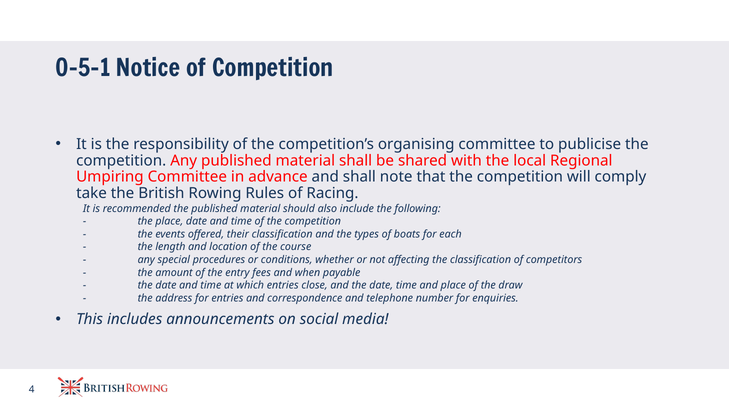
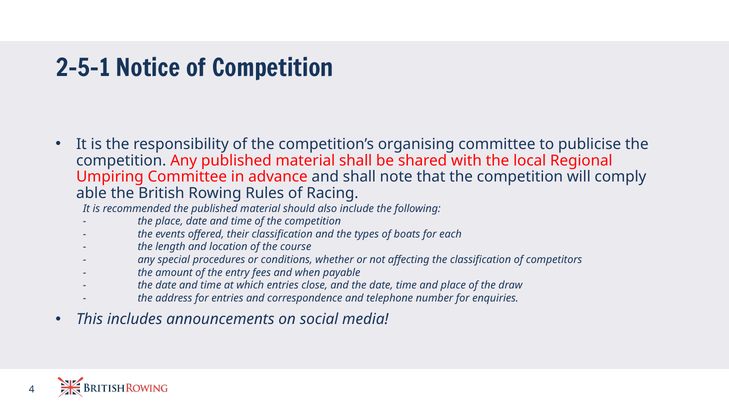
0-5-1: 0-5-1 -> 2-5-1 (83, 68)
take: take -> able (91, 193)
